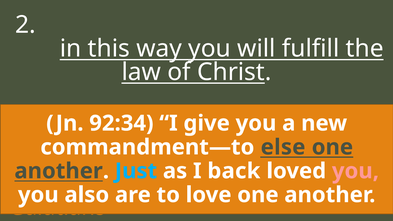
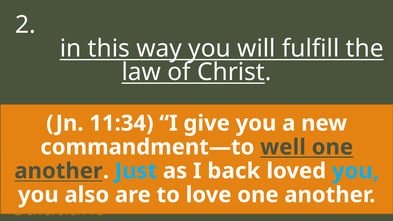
92:34: 92:34 -> 11:34 (121, 123)
else: else -> well (283, 147)
you colour: pink -> light blue (355, 171)
